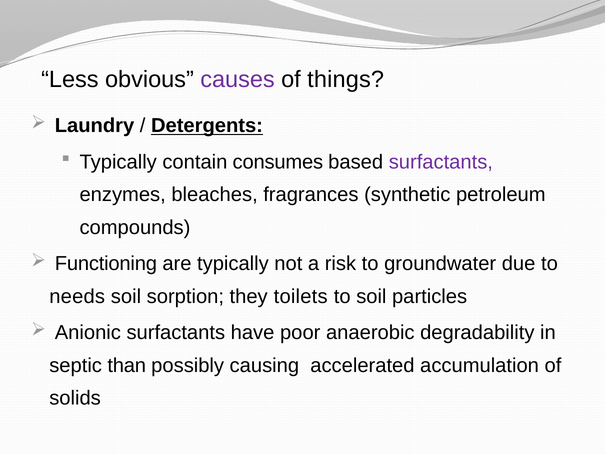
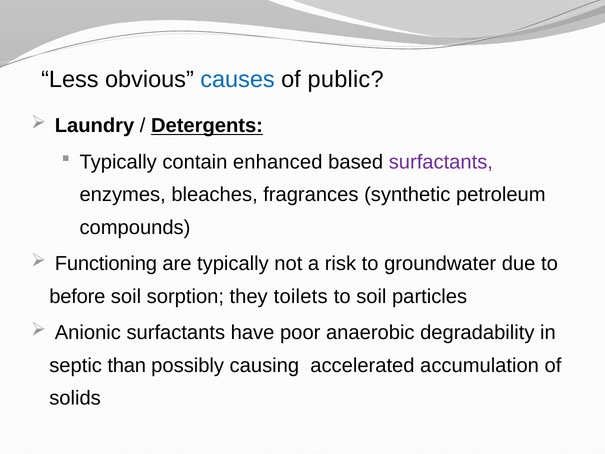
causes colour: purple -> blue (238, 79)
things: things -> public (346, 79)
consumes: consumes -> enhanced (278, 162)
needs: needs -> before (77, 296)
